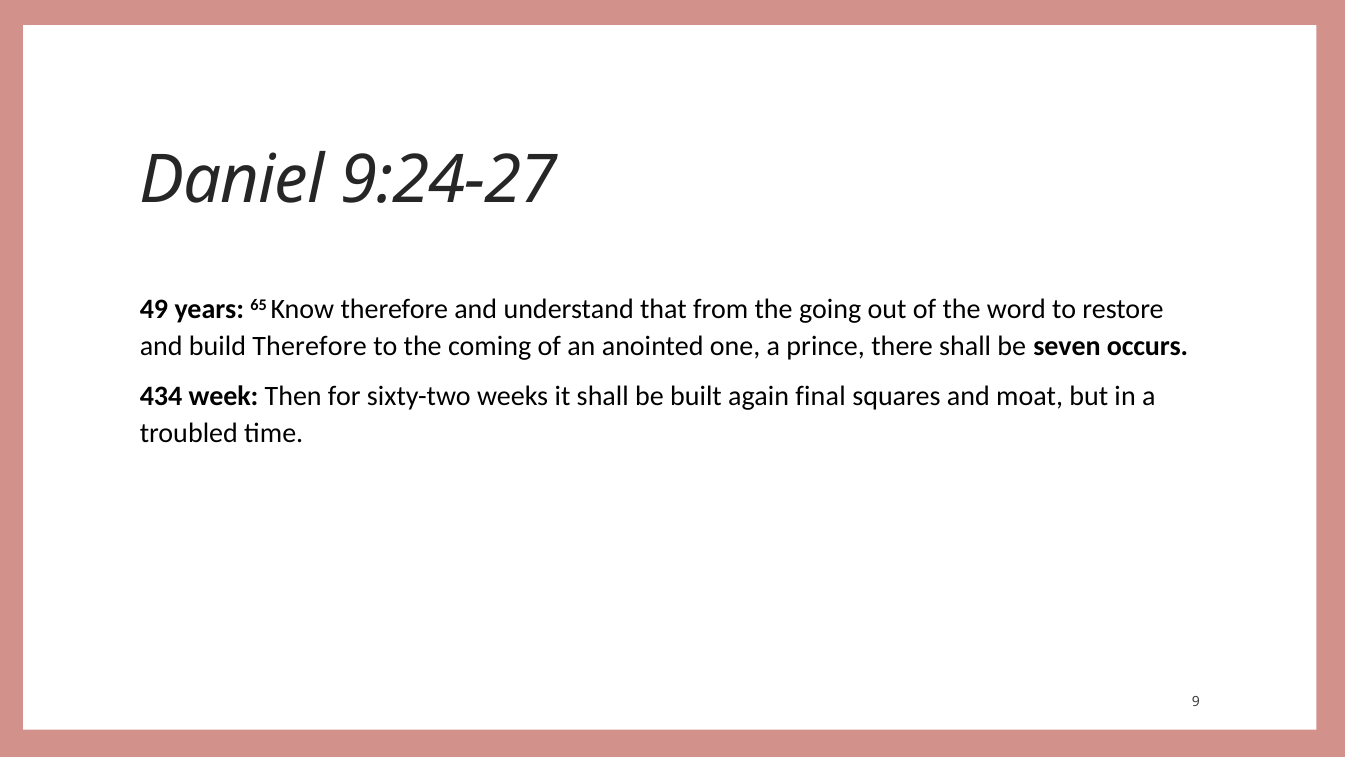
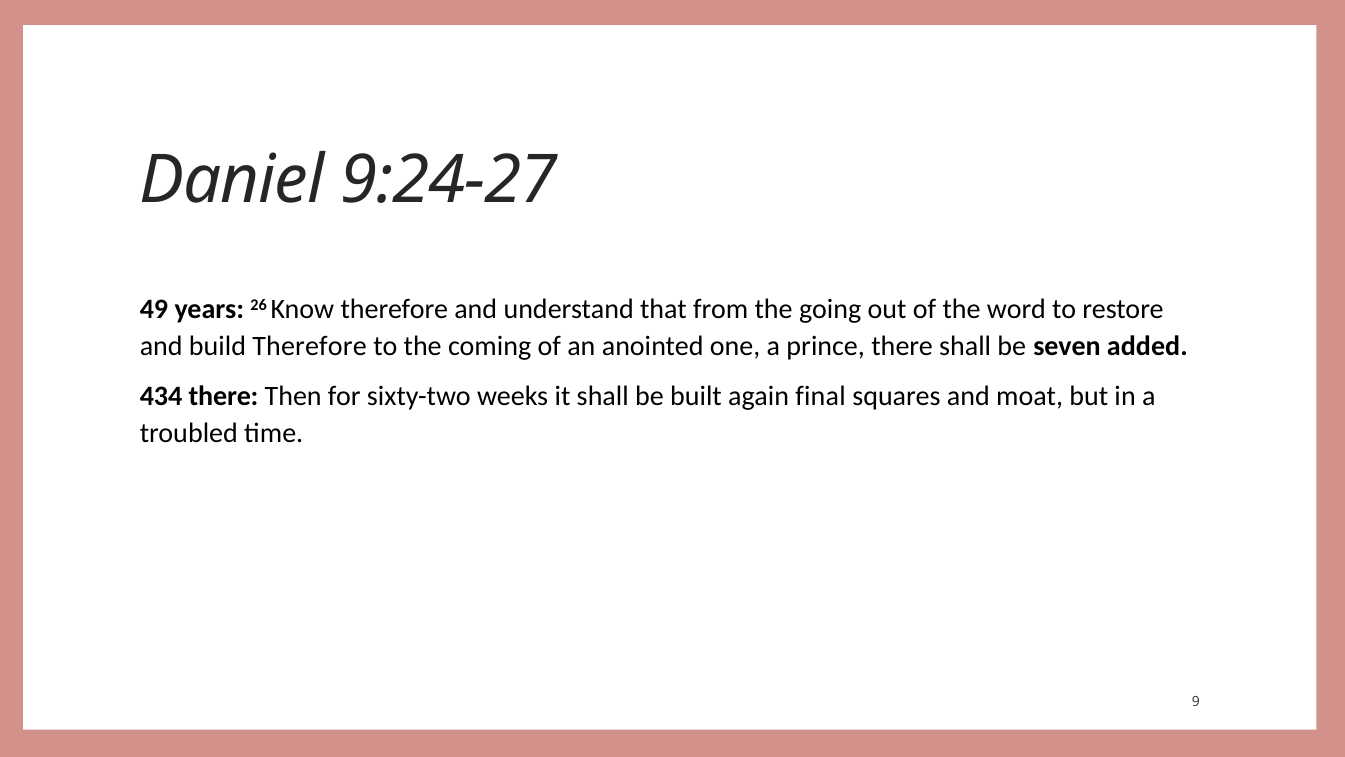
65: 65 -> 26 (259, 305)
occurs: occurs -> added (1147, 346)
434 week: week -> there (224, 396)
